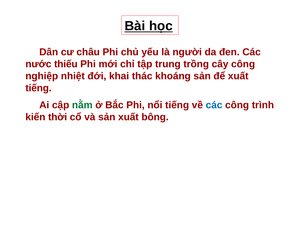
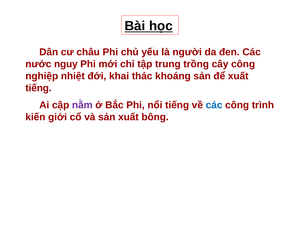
thiếu: thiếu -> nguy (66, 64)
nằm colour: green -> purple (82, 105)
thời: thời -> giới (58, 117)
